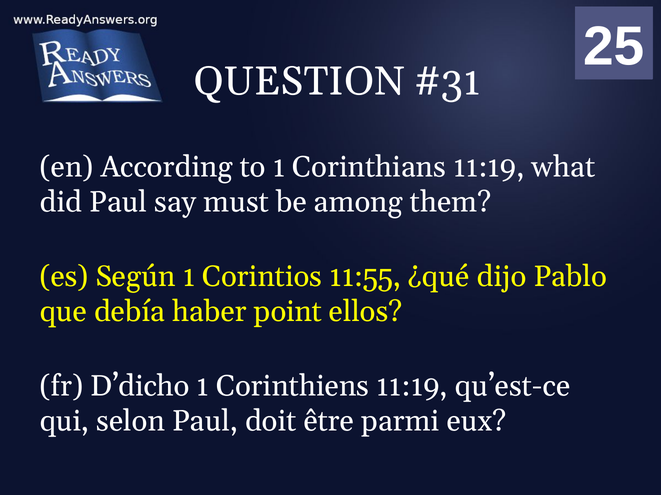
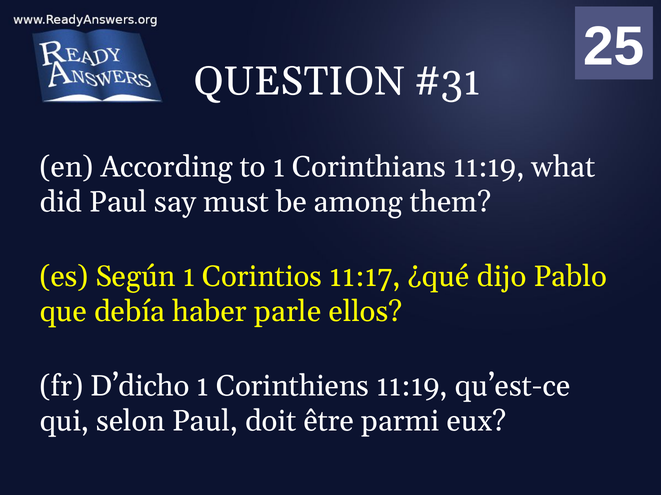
11:55: 11:55 -> 11:17 (365, 277)
point: point -> parle (288, 312)
